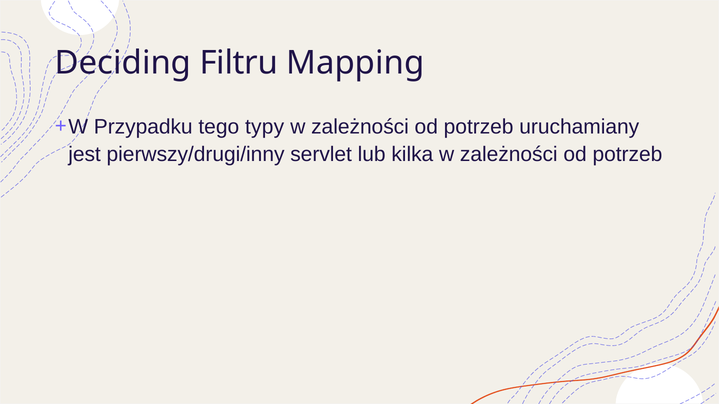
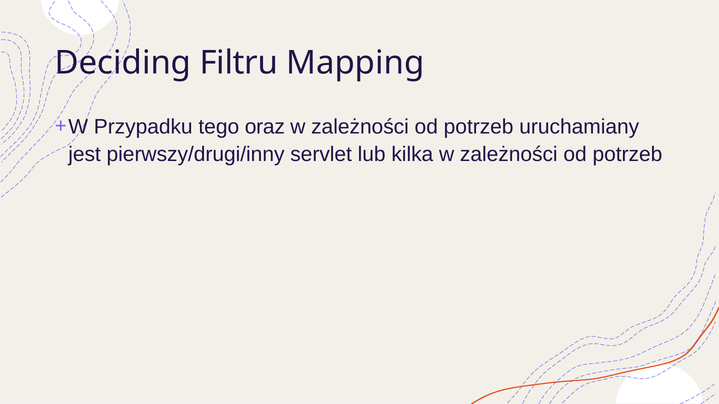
typy: typy -> oraz (265, 127)
